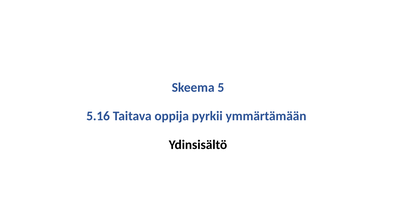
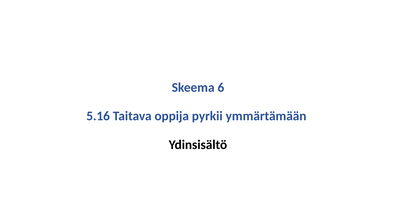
5: 5 -> 6 (221, 87)
